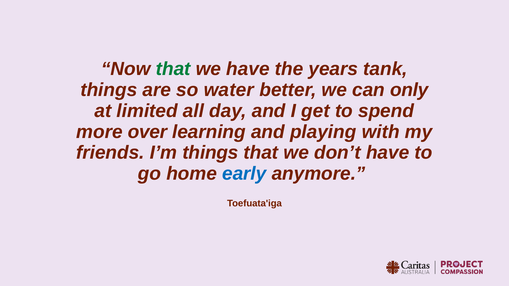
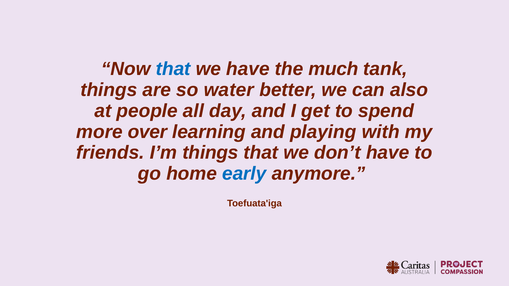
that colour: green -> blue (173, 69)
years: years -> much (333, 69)
only: only -> also (409, 90)
limited: limited -> people (147, 111)
